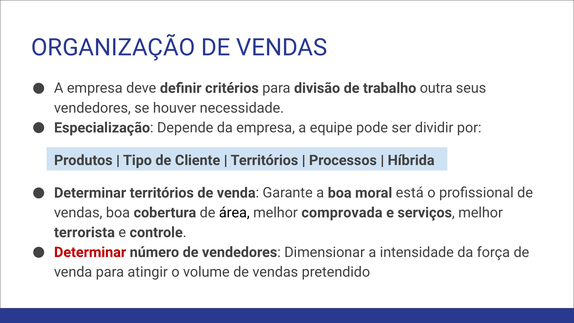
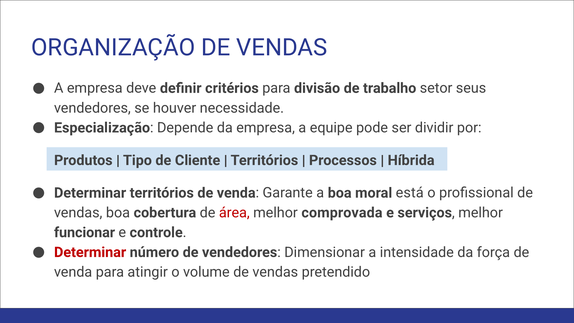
outra: outra -> setor (436, 88)
área colour: black -> red (234, 213)
terrorista: terrorista -> funcionar (85, 232)
